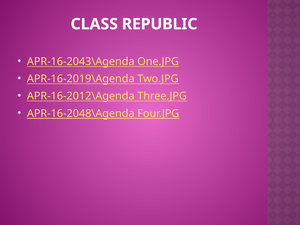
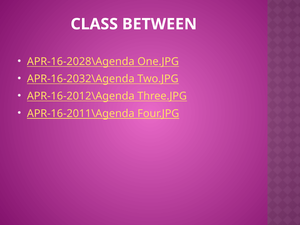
REPUBLIC: REPUBLIC -> BETWEEN (159, 24)
APR-16-2043\Agenda: APR-16-2043\Agenda -> APR-16-2028\Agenda (81, 62)
APR-16-2019\Agenda: APR-16-2019\Agenda -> APR-16-2032\Agenda (81, 79)
APR-16-2048\Agenda: APR-16-2048\Agenda -> APR-16-2011\Agenda (81, 113)
